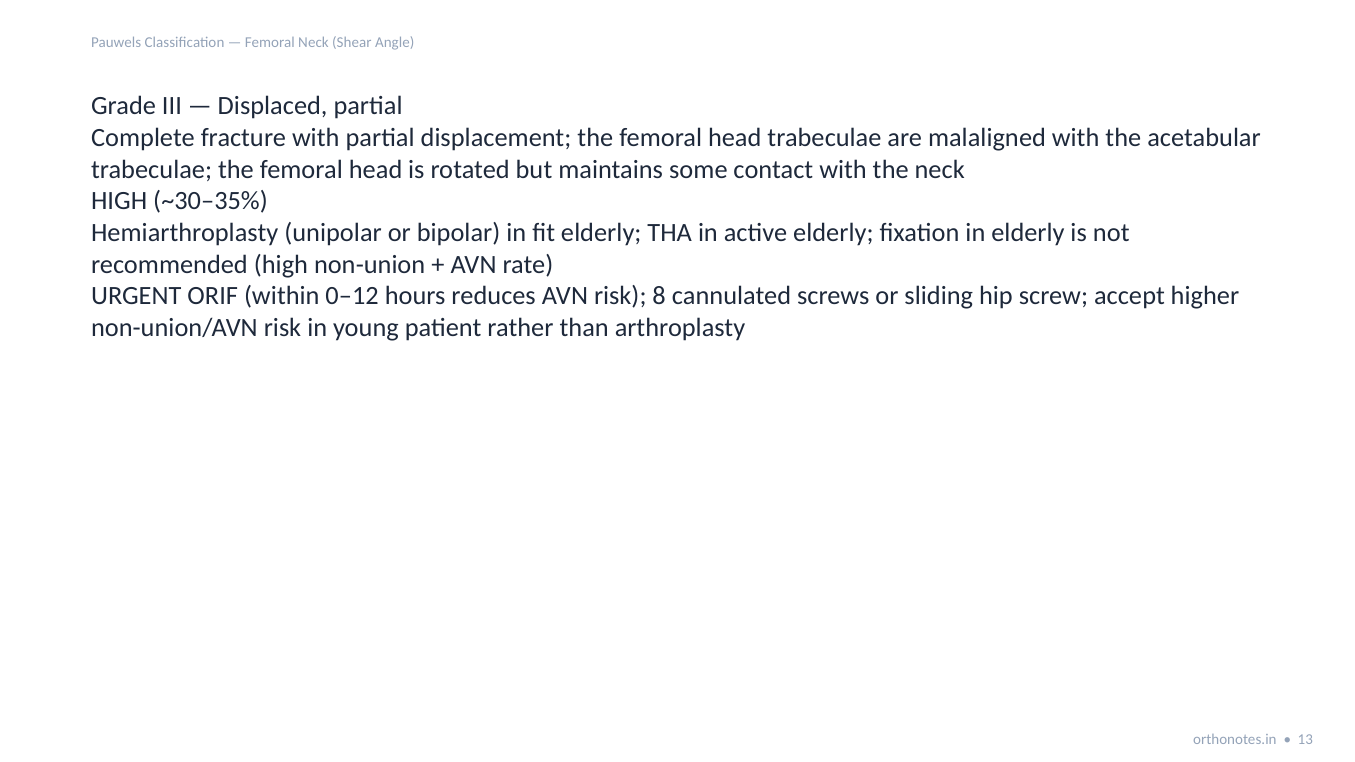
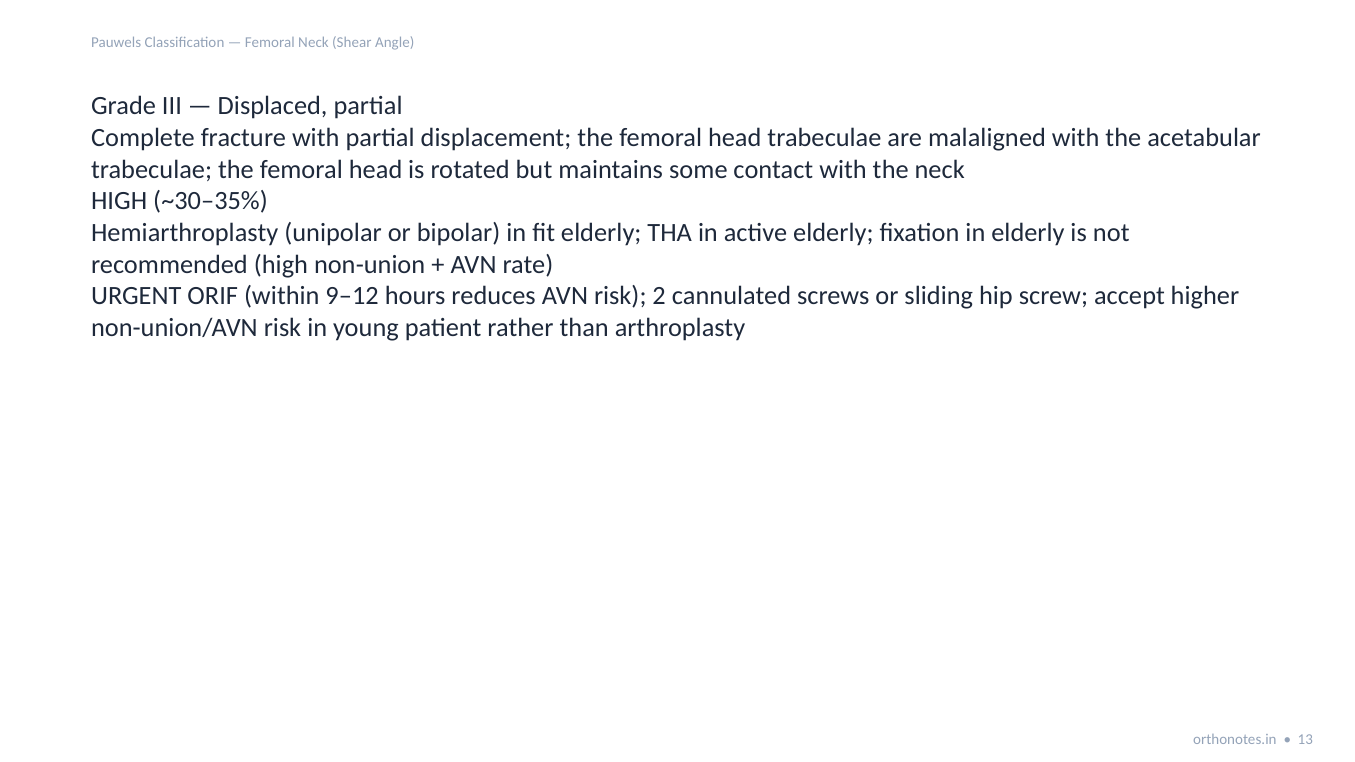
0–12: 0–12 -> 9–12 (352, 296)
8: 8 -> 2 (659, 296)
